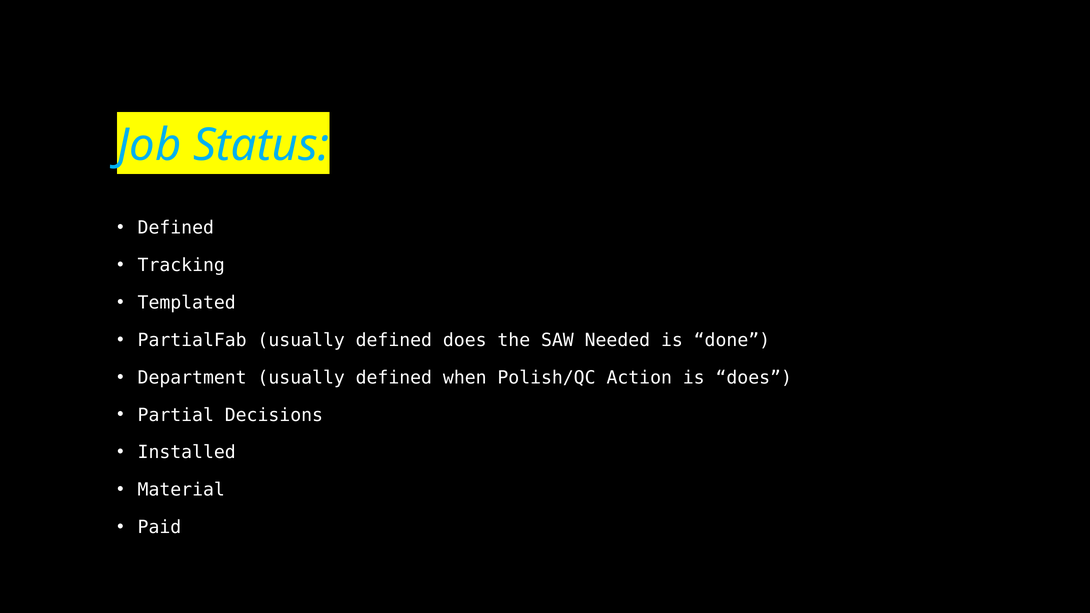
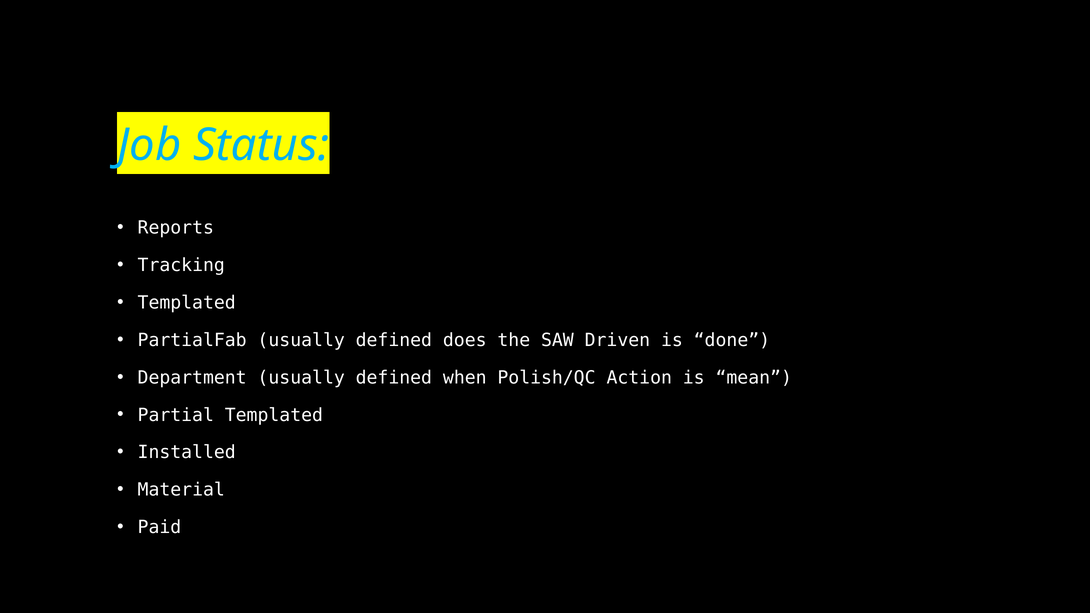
Defined: Defined -> Reports (176, 228)
Needed: Needed -> Driven (617, 340)
is does: does -> mean (754, 378)
Partial Decisions: Decisions -> Templated (274, 415)
